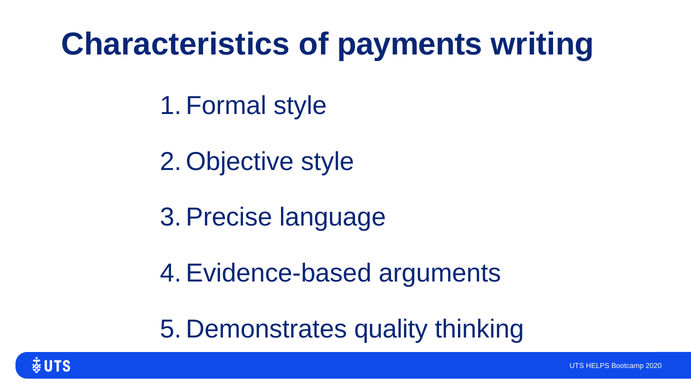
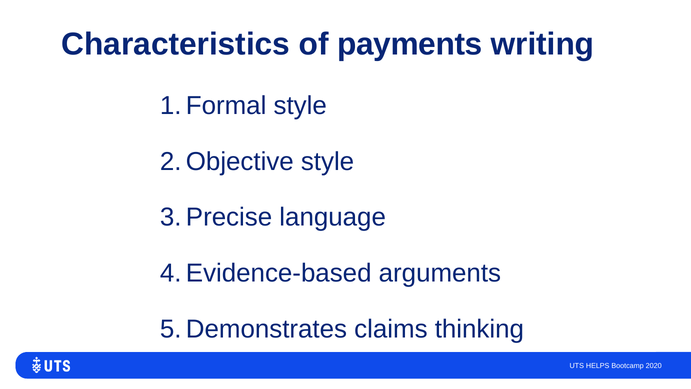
quality: quality -> claims (391, 329)
